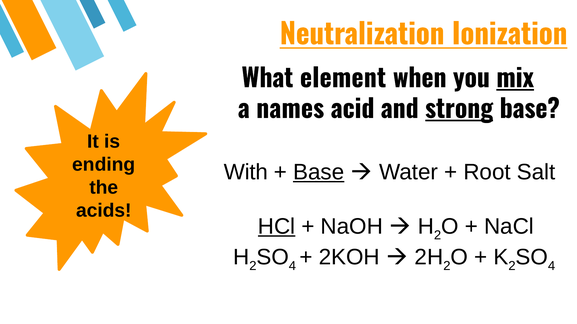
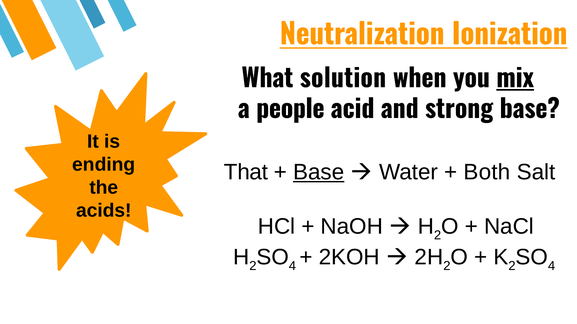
element: element -> solution (343, 79)
names: names -> people (290, 110)
strong underline: present -> none (459, 110)
With: With -> That (246, 172)
Root: Root -> Both (487, 172)
HCl underline: present -> none (277, 227)
